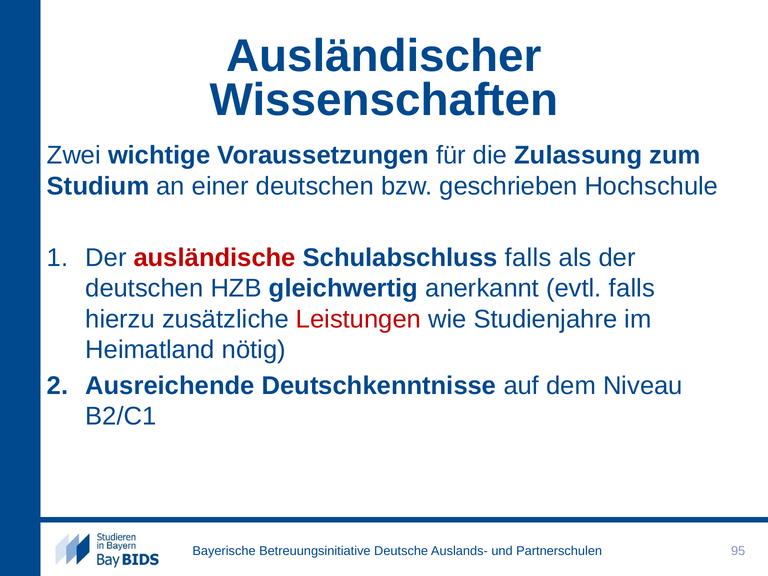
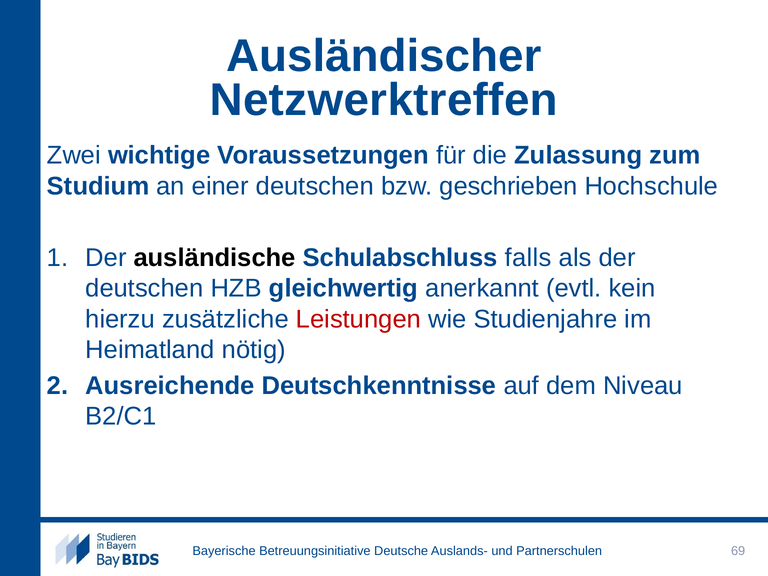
Wissenschaften: Wissenschaften -> Netzwerktreffen (384, 100)
ausländische colour: red -> black (215, 258)
evtl falls: falls -> kein (632, 288)
95: 95 -> 69 (738, 551)
